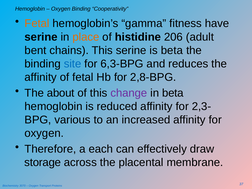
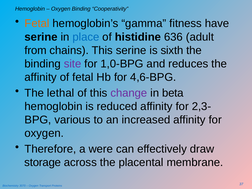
place colour: orange -> blue (86, 37)
206: 206 -> 636 (173, 37)
bent: bent -> from (36, 50)
is beta: beta -> sixth (172, 50)
site colour: blue -> purple (73, 64)
6,3-BPG: 6,3-BPG -> 1,0-BPG (122, 64)
2,8-BPG: 2,8-BPG -> 4,6-BPG (153, 77)
about: about -> lethal (61, 93)
each: each -> were (101, 149)
